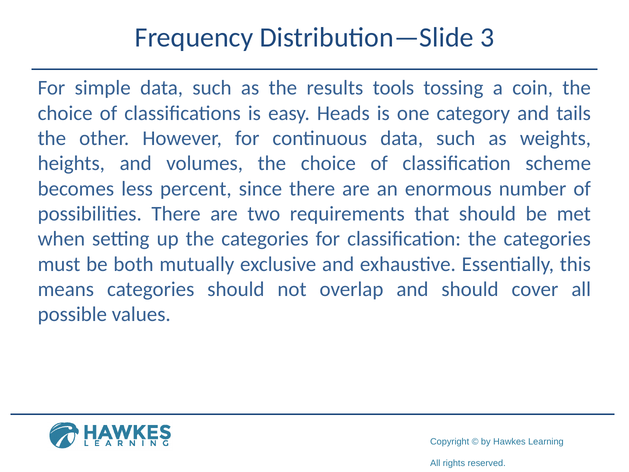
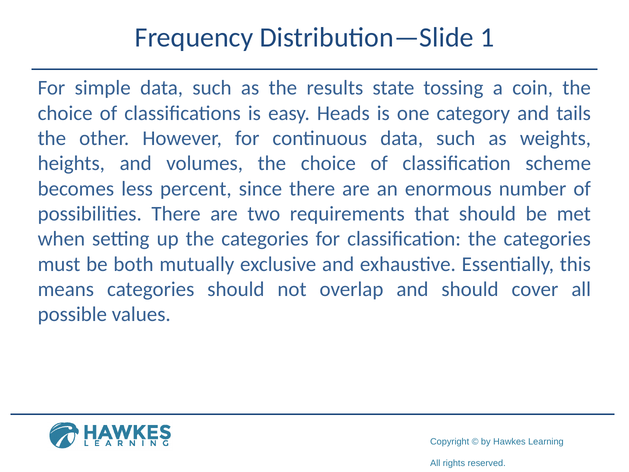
3: 3 -> 1 (487, 38)
tools: tools -> state (393, 88)
